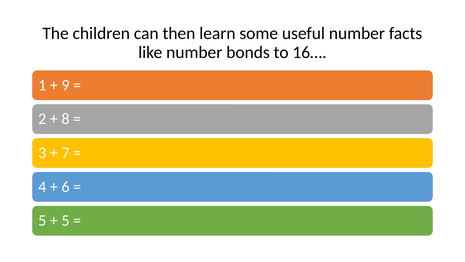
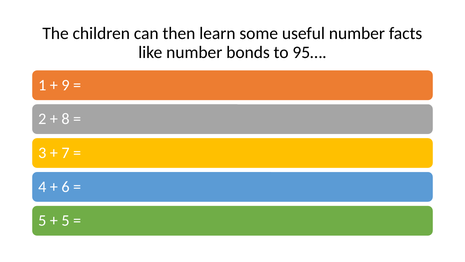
16…: 16… -> 95… (310, 52)
